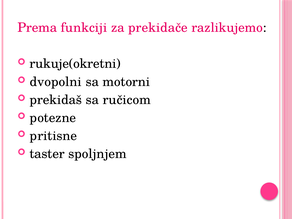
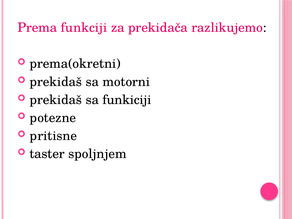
prekidače: prekidače -> prekidača (158, 28)
rukuje(okretni: rukuje(okretni -> prema(okretni (75, 64)
dvopolni: dvopolni -> prekidaš (56, 82)
ručicom: ručicom -> funkiciji (127, 100)
